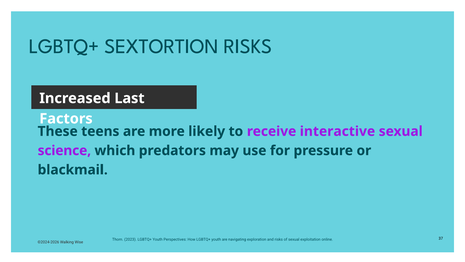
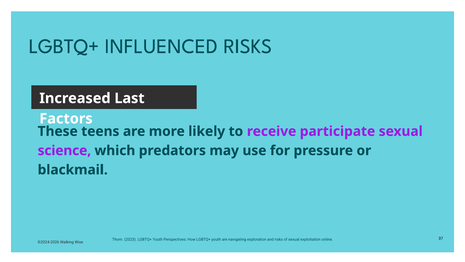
SEXTORTION: SEXTORTION -> INFLUENCED (161, 46)
interactive: interactive -> participate (337, 131)
